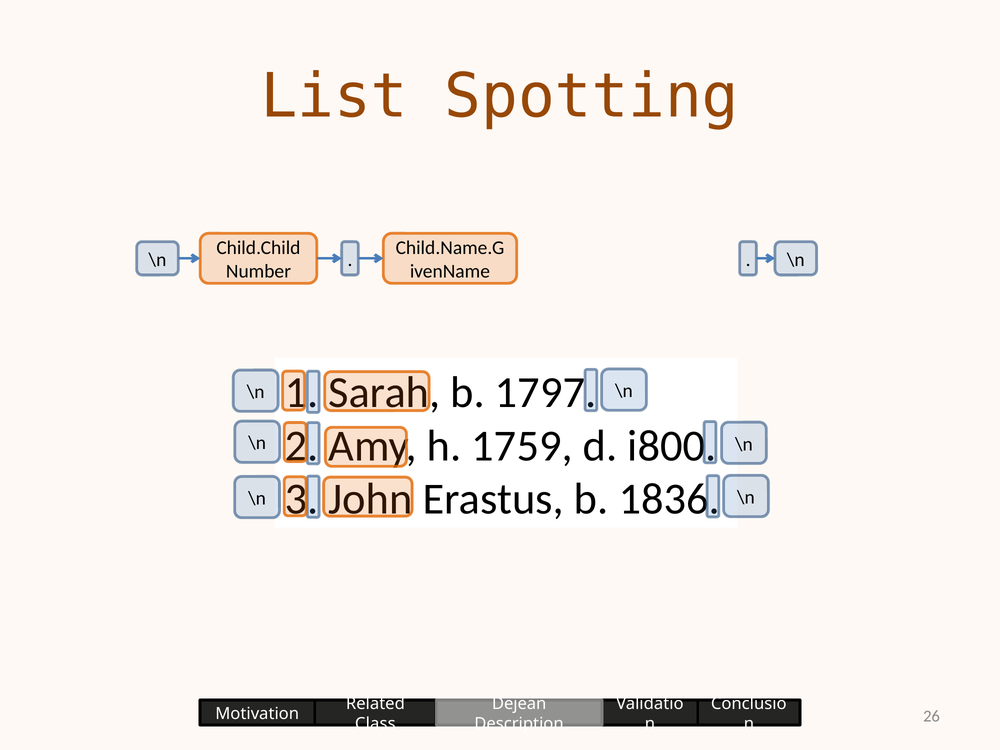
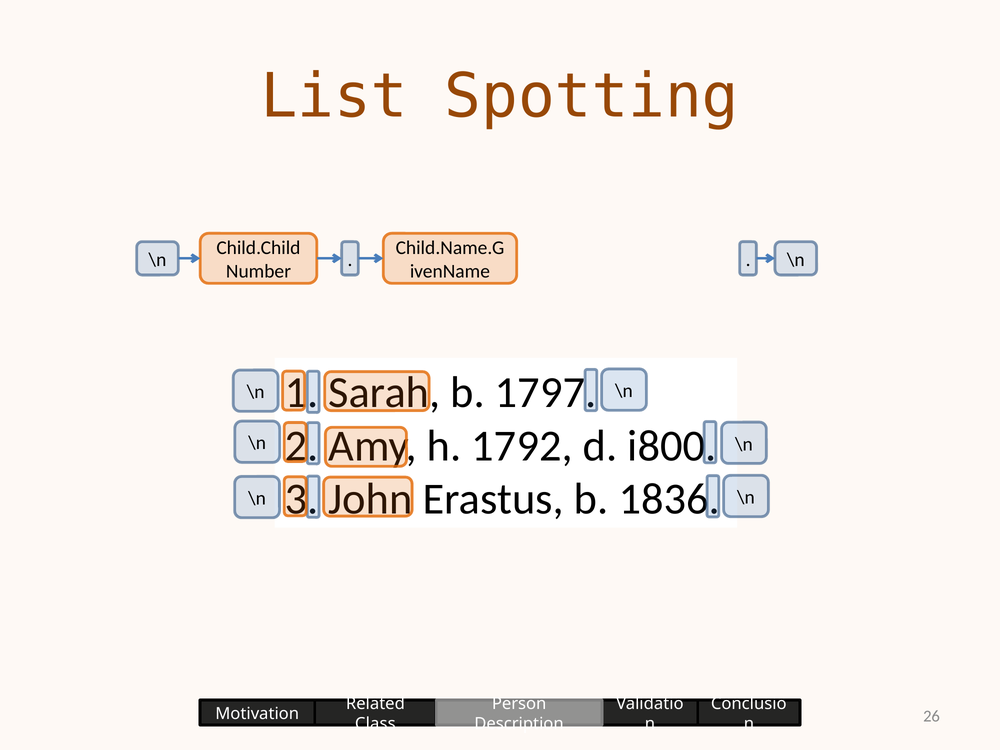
1759: 1759 -> 1792 (522, 446)
Dejean: Dejean -> Person (519, 704)
